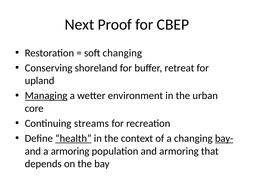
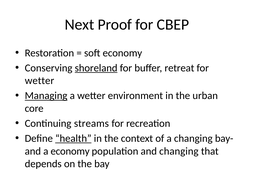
soft changing: changing -> economy (122, 53)
shoreland underline: none -> present (96, 68)
upland: upland -> wetter (40, 80)
bay- underline: present -> none (224, 138)
a armoring: armoring -> economy (70, 151)
and armoring: armoring -> changing (179, 151)
